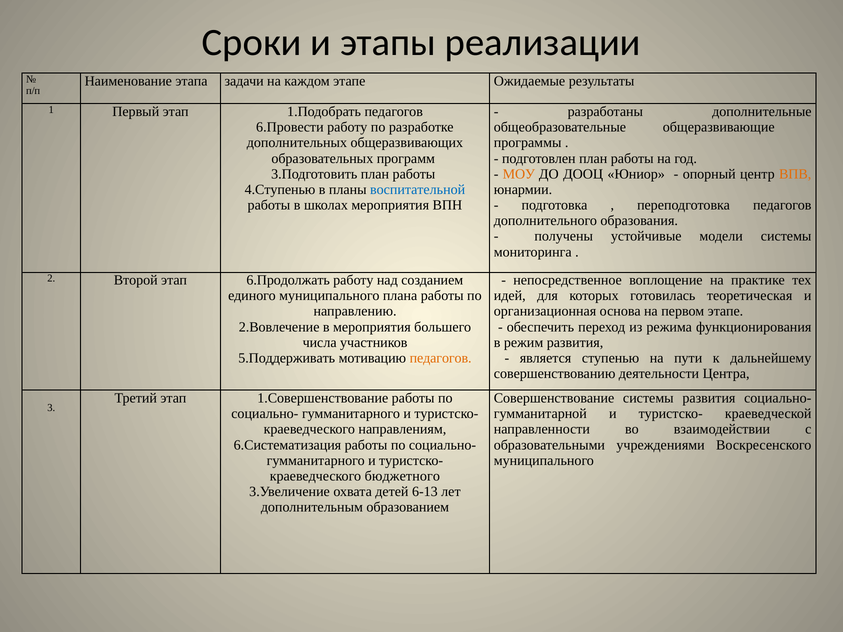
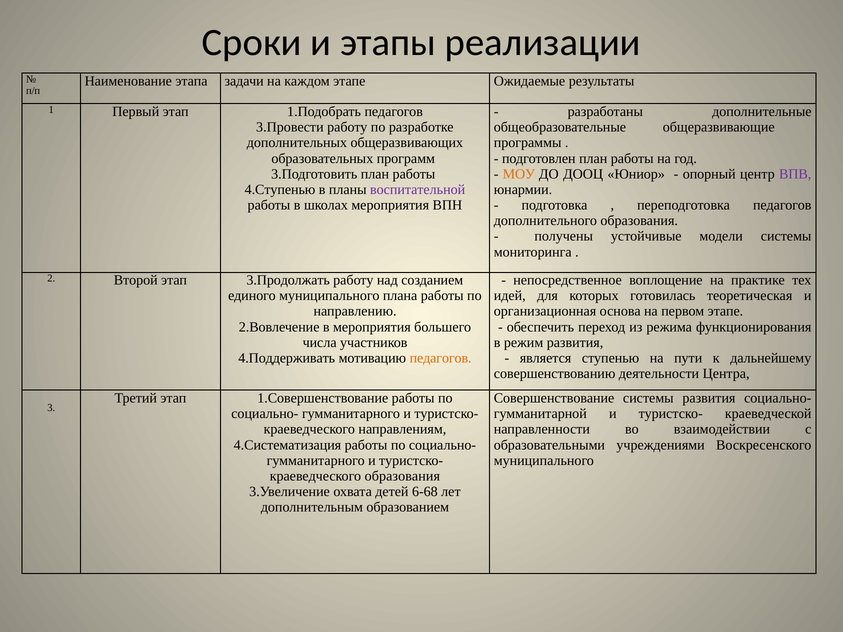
6.Провести: 6.Провести -> 3.Провести (290, 127)
ВПВ colour: orange -> purple (795, 174)
воспитательной colour: blue -> purple (418, 190)
6.Продолжать: 6.Продолжать -> 3.Продолжать (288, 280)
5.Поддерживать: 5.Поддерживать -> 4.Поддерживать (287, 358)
6.Систематизация: 6.Систематизация -> 4.Систематизация (287, 445)
краеведческого бюджетного: бюджетного -> образования (402, 476)
6-13: 6-13 -> 6-68 (425, 492)
